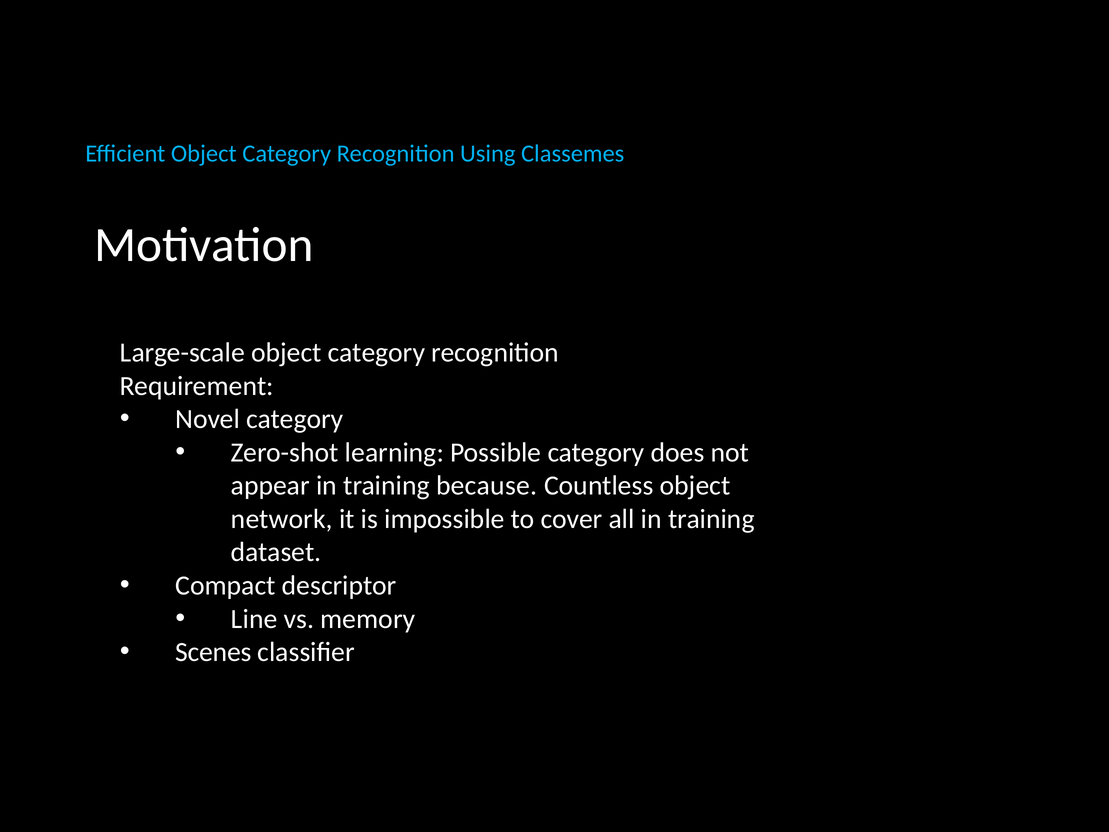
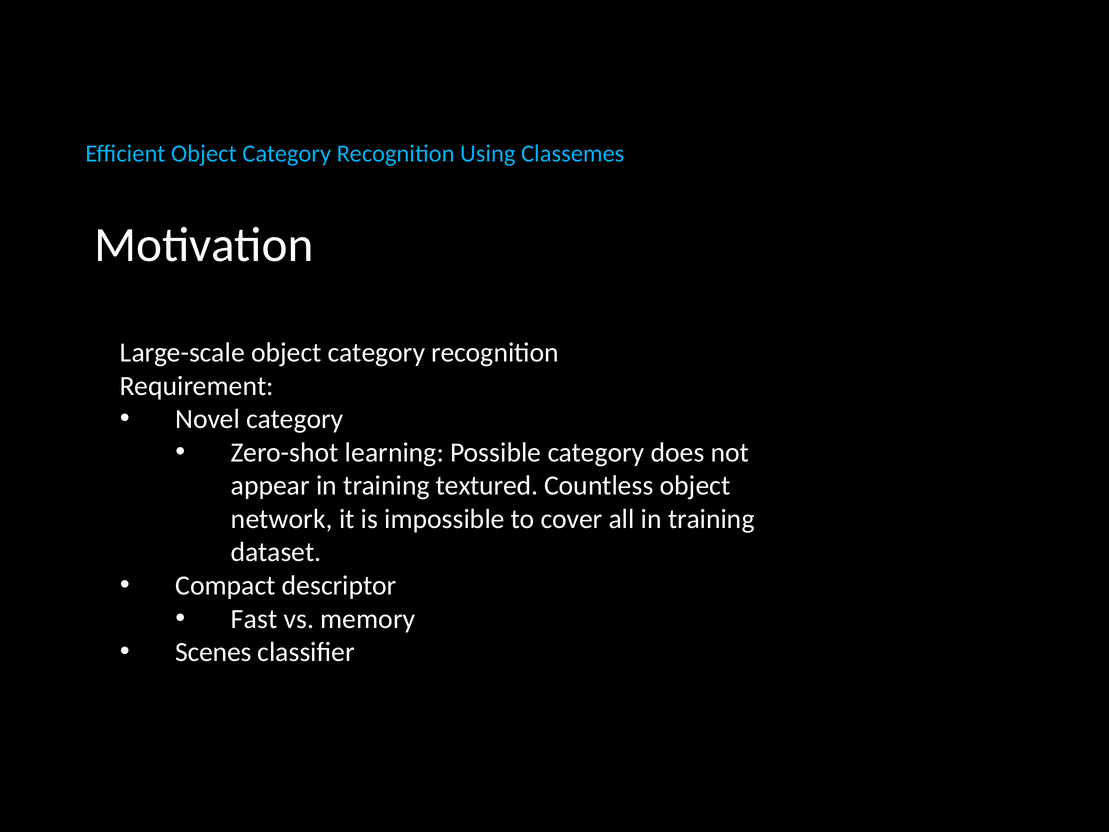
because: because -> textured (487, 486)
Line: Line -> Fast (254, 619)
